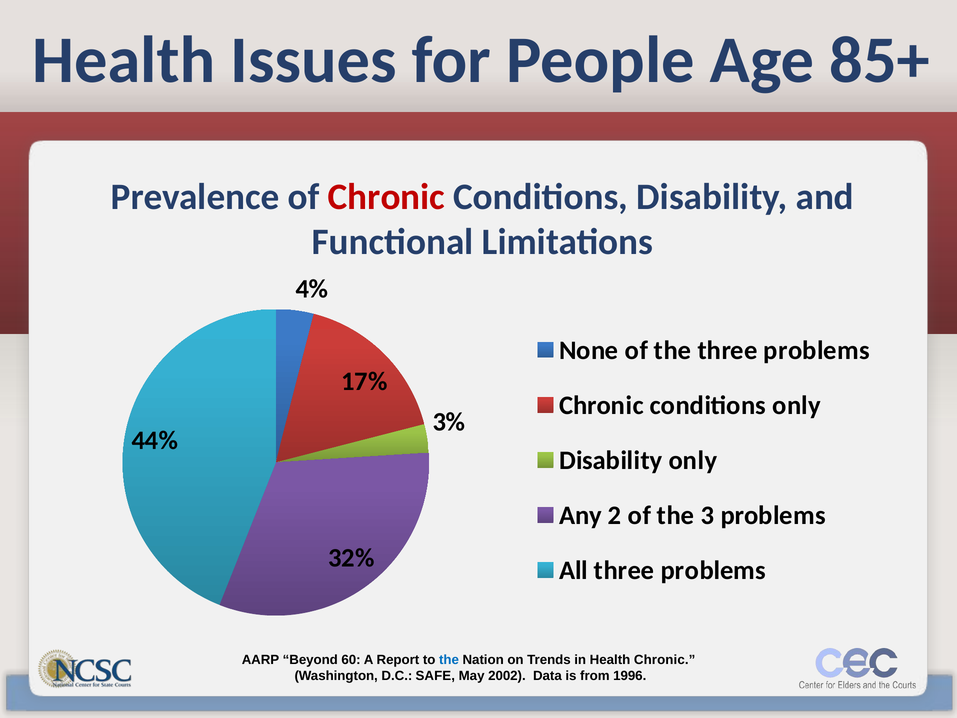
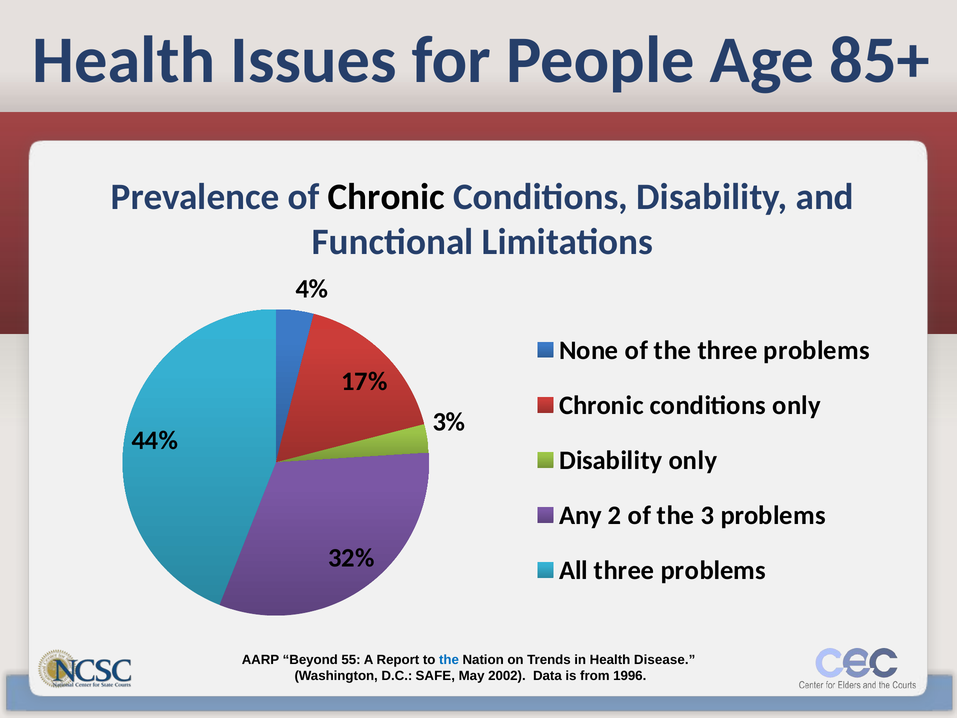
Chronic colour: red -> black (386, 197)
60: 60 -> 55 (351, 660)
Health Chronic: Chronic -> Disease (665, 660)
